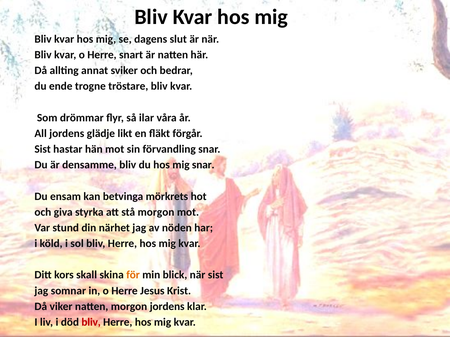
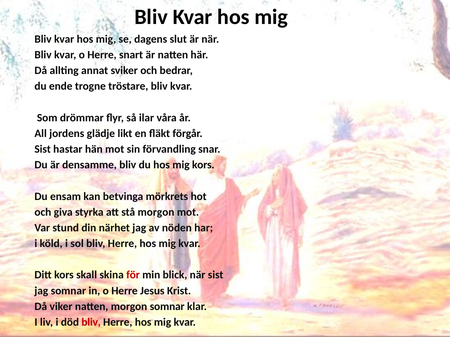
mig snar: snar -> kors (203, 165)
för colour: orange -> red (133, 275)
morgon jordens: jordens -> somnar (167, 307)
